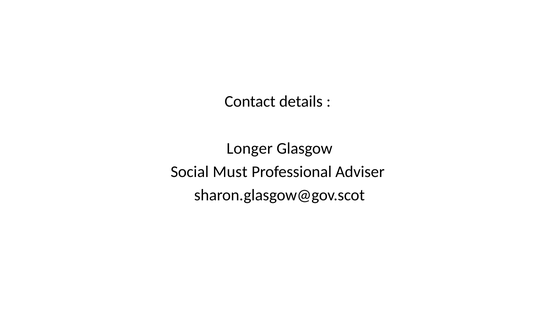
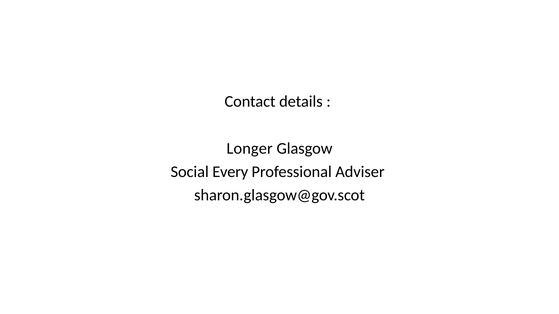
Must: Must -> Every (230, 172)
